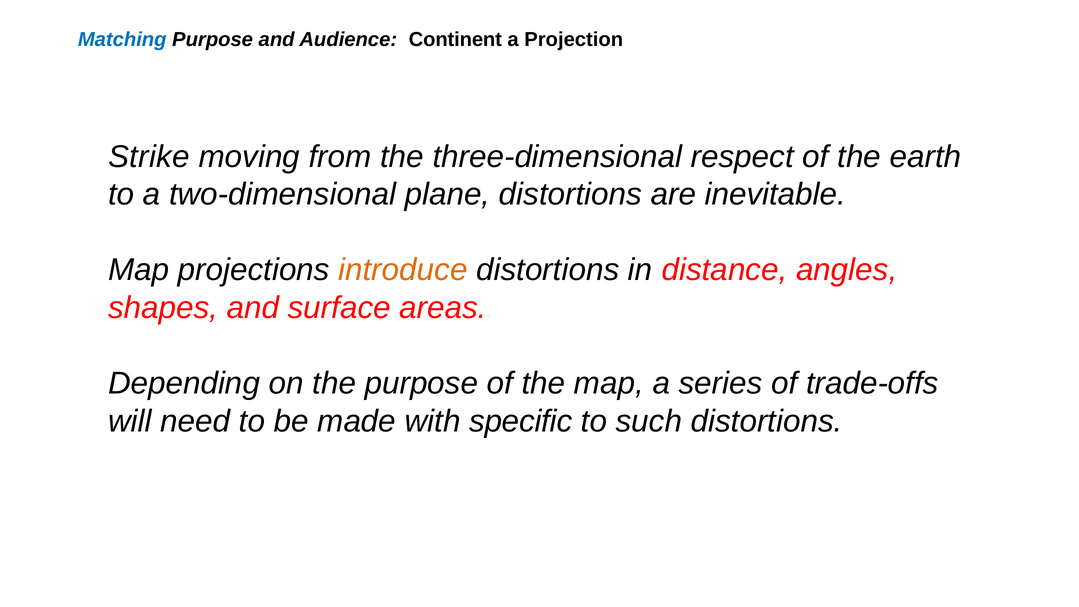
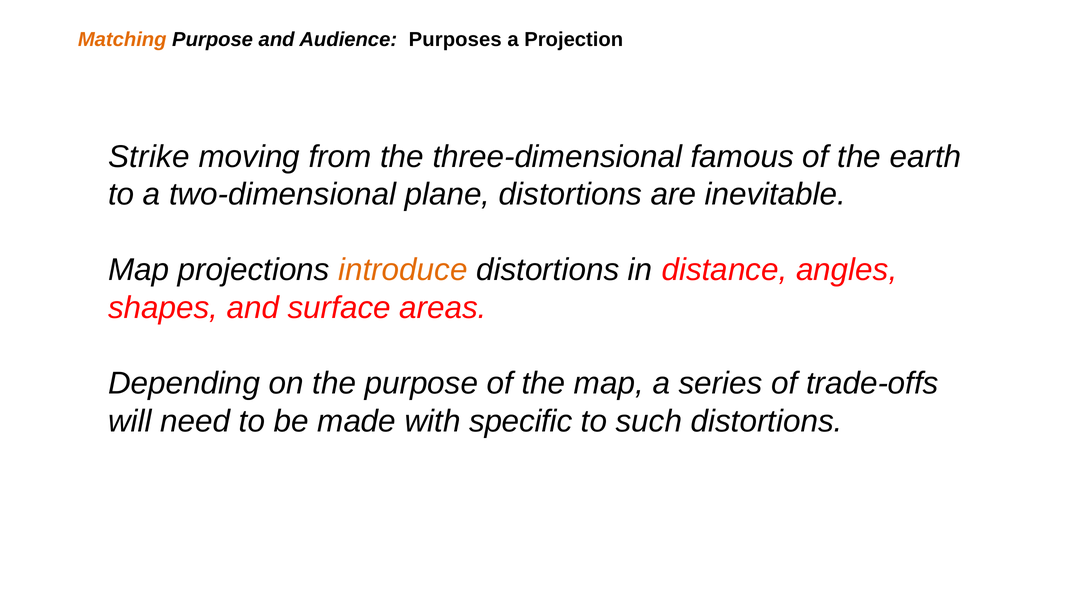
Matching colour: blue -> orange (122, 39)
Continent: Continent -> Purposes (455, 39)
respect: respect -> famous (742, 157)
